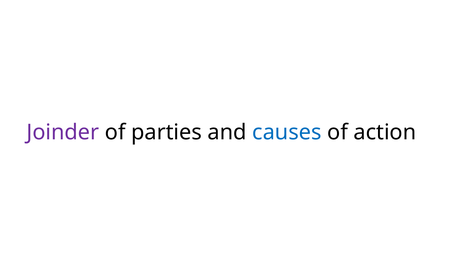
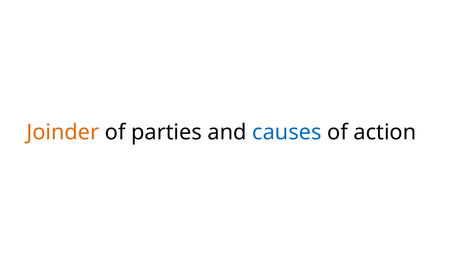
Joinder colour: purple -> orange (63, 133)
